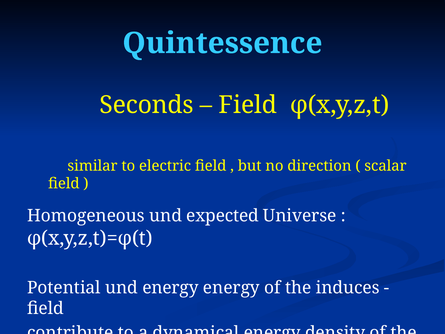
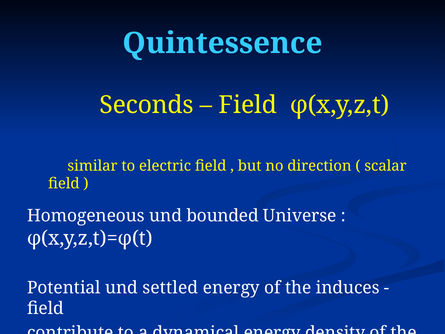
expected: expected -> bounded (223, 216)
und energy: energy -> settled (170, 287)
